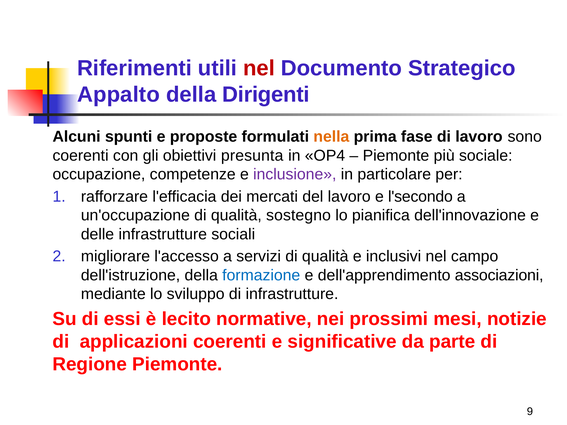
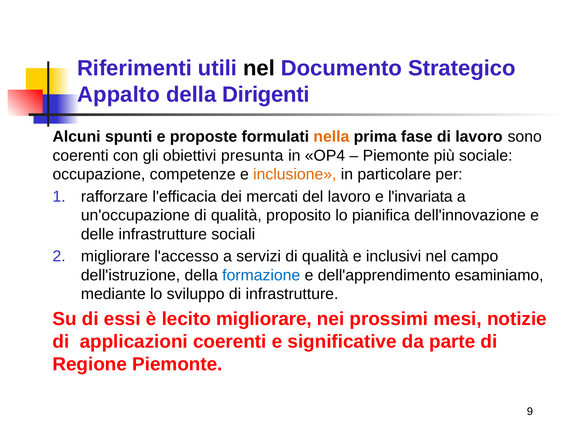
nel colour: red -> black (259, 68)
inclusione colour: purple -> orange (295, 175)
l'secondo: l'secondo -> l'invariata (420, 197)
sostegno: sostegno -> proposito (299, 216)
associazioni: associazioni -> esaminiamo (499, 275)
lecito normative: normative -> migliorare (264, 319)
